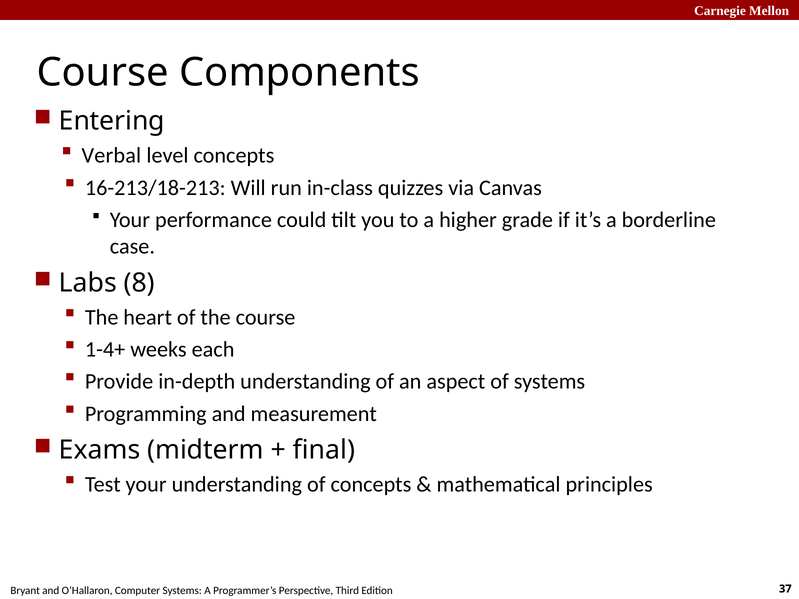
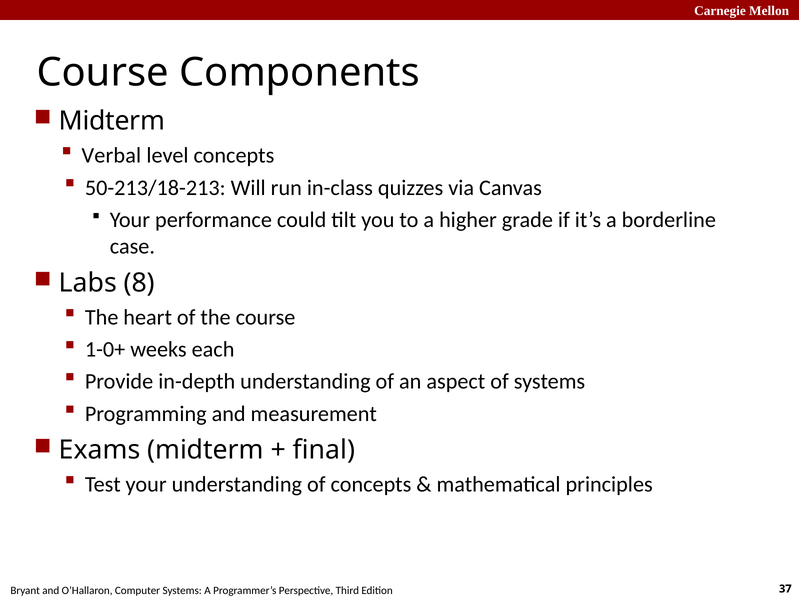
Entering: Entering -> Midterm (112, 121)
16-213/18-213: 16-213/18-213 -> 50-213/18-213 (155, 188)
1-4+: 1-4+ -> 1-0+ (105, 350)
